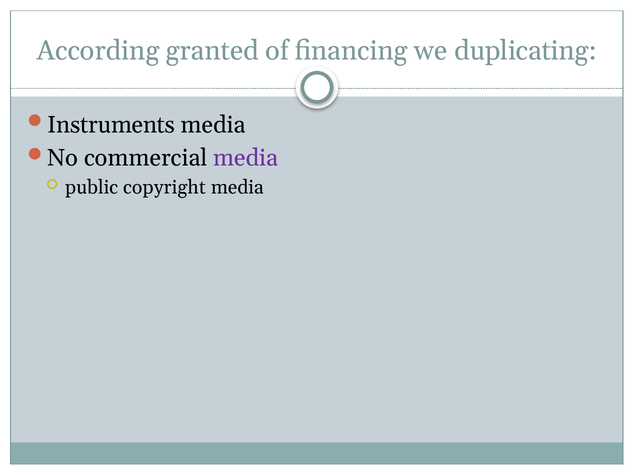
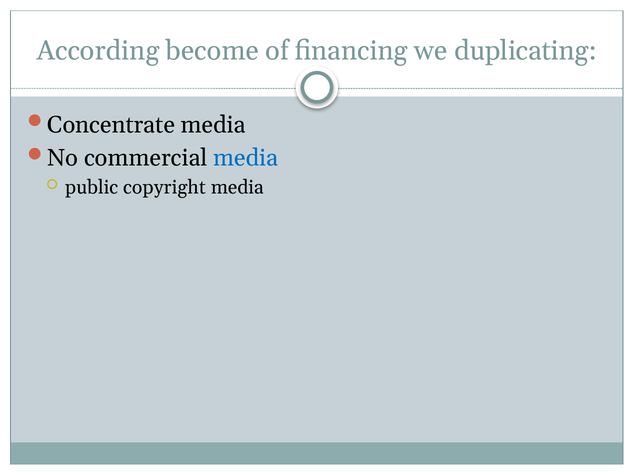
granted: granted -> become (212, 51)
Instruments: Instruments -> Concentrate (111, 125)
media colour: purple -> blue (246, 158)
